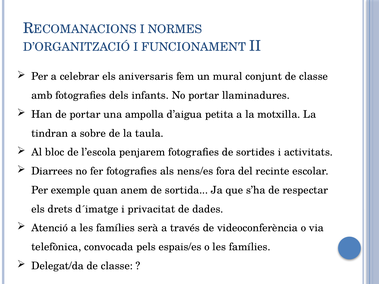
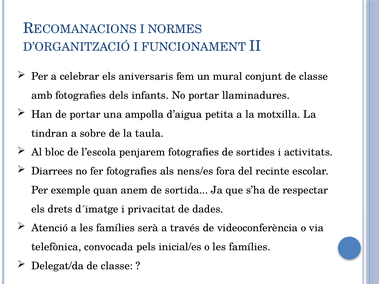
espais/es: espais/es -> inicial/es (180, 247)
